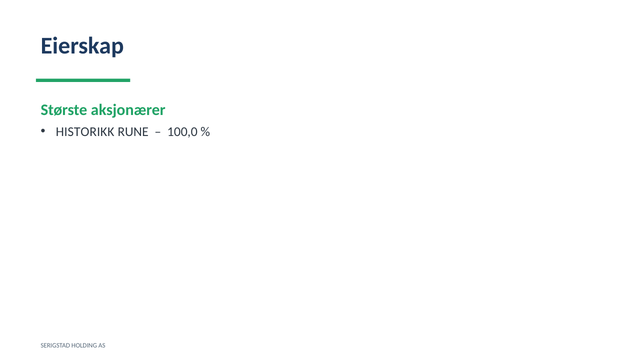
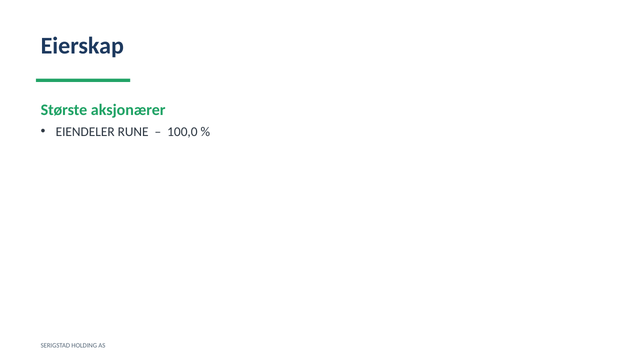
HISTORIKK: HISTORIKK -> EIENDELER (85, 131)
